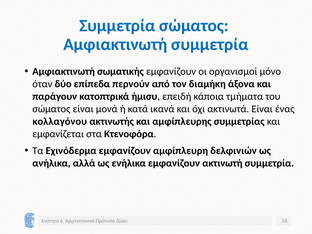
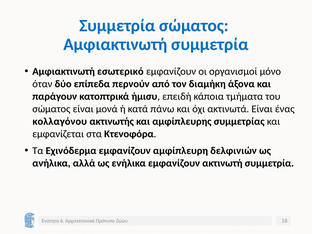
σωματικής: σωματικής -> εσωτερικό (120, 71)
ικανά: ικανά -> πάνω (162, 109)
